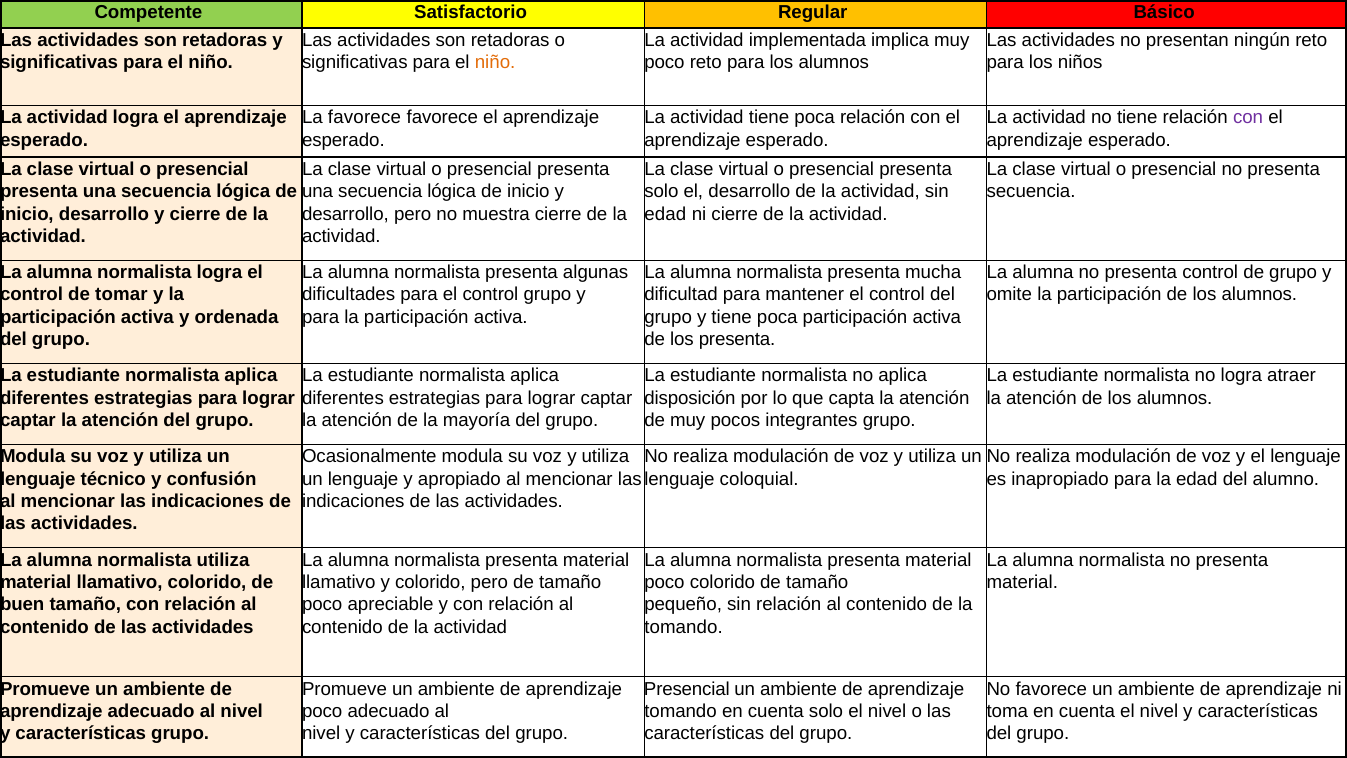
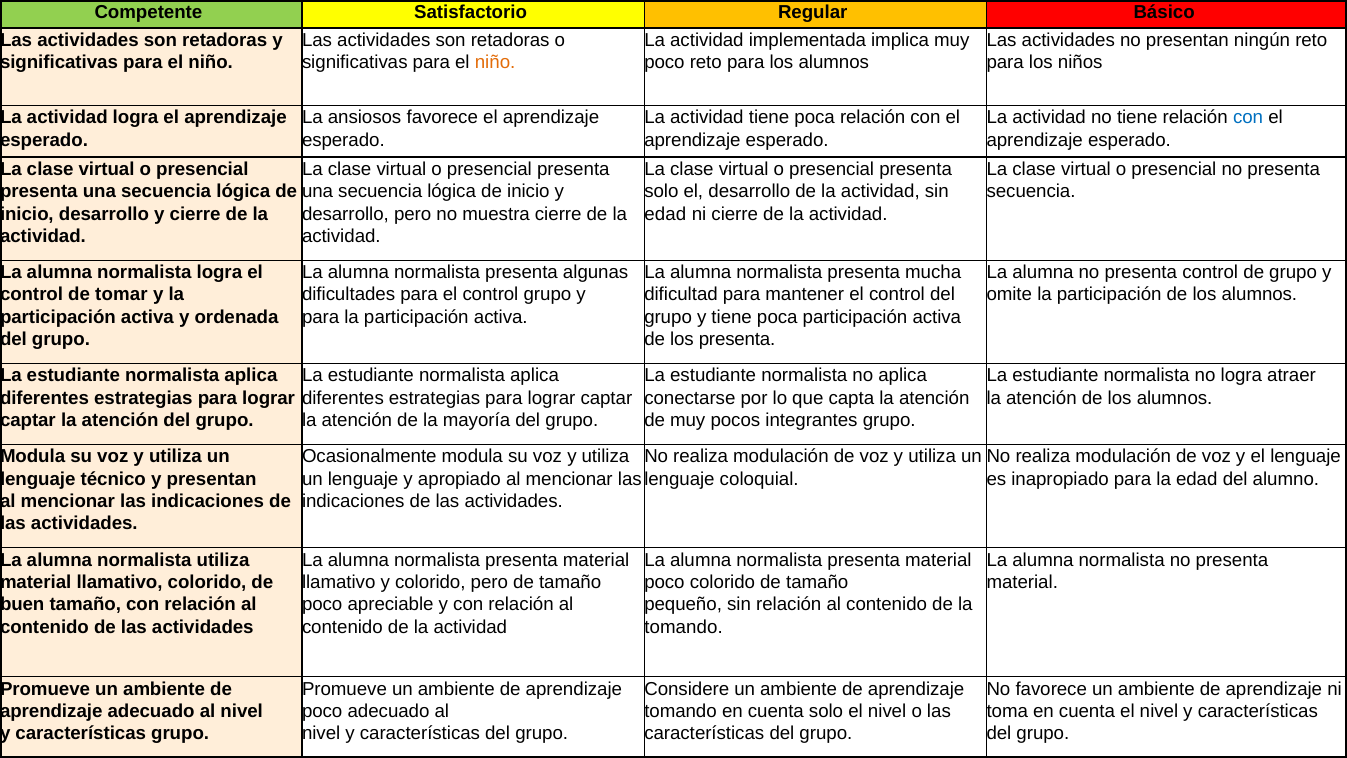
La favorece: favorece -> ansiosos (365, 117)
con colour: purple -> blue (1248, 117)
disposición: disposición -> conectarse (690, 398)
y confusión: confusión -> presentan (212, 479)
Presencial: Presencial -> Considere (687, 689)
